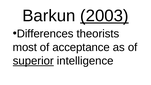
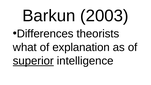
2003 underline: present -> none (104, 16)
most: most -> what (25, 47)
acceptance: acceptance -> explanation (81, 47)
